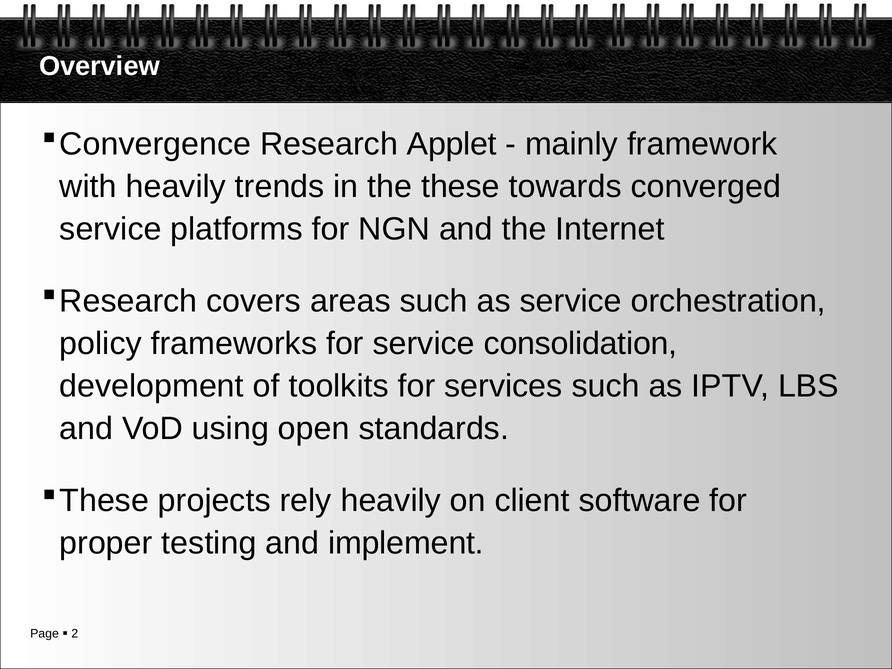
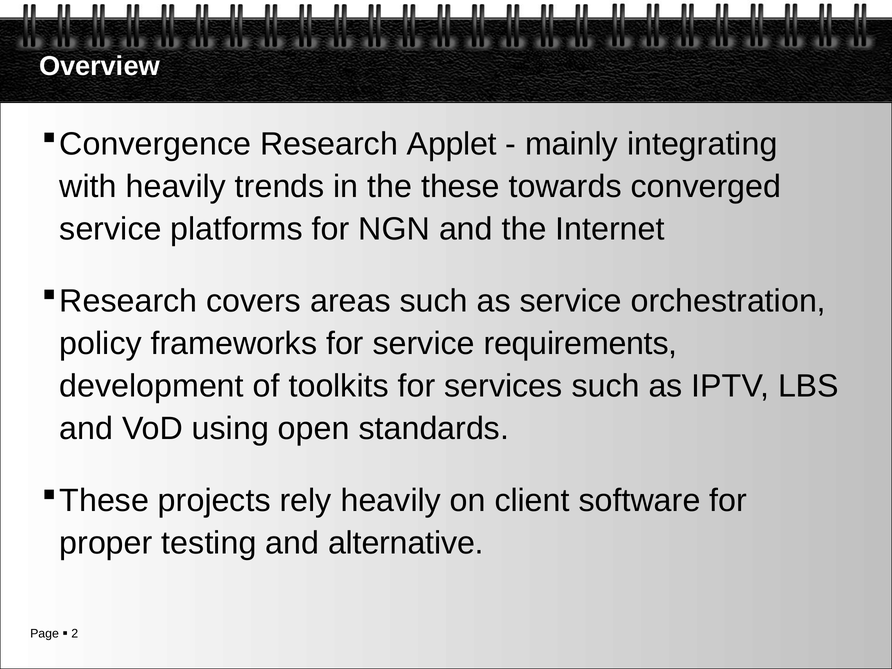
framework: framework -> integrating (702, 144)
consolidation: consolidation -> requirements (580, 344)
implement: implement -> alternative (406, 543)
